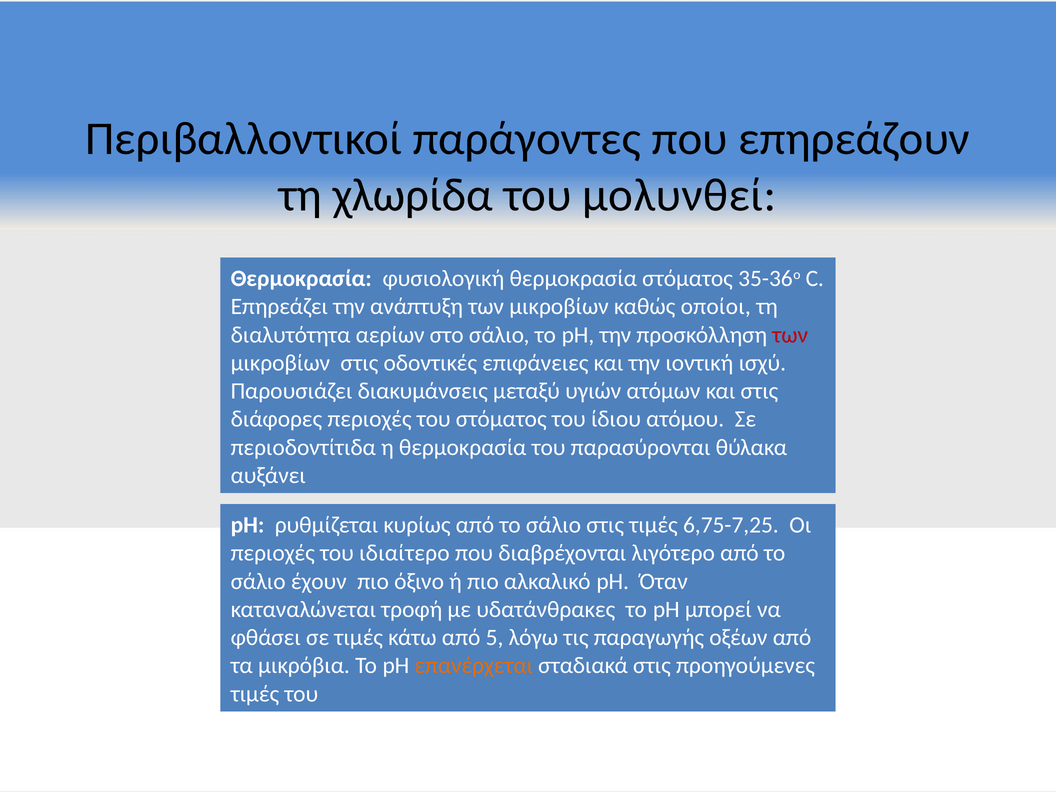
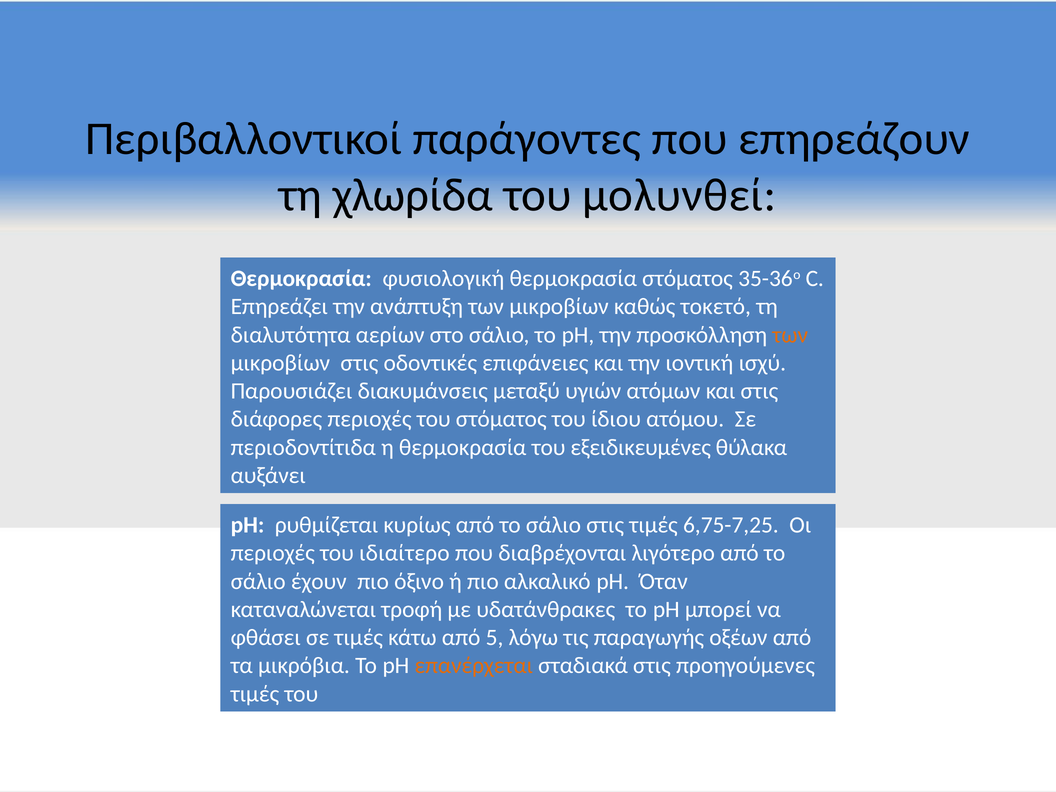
οποίοι: οποίοι -> τοκετό (716, 307)
των colour: red -> orange (790, 335)
παρασύρονται: παρασύρονται -> εξειδικευμένες (641, 447)
